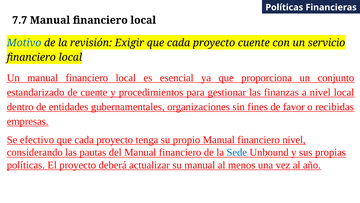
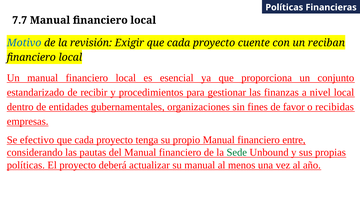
servicio: servicio -> reciban (326, 43)
de cuente: cuente -> recibir (94, 92)
financiero nivel: nivel -> entre (294, 140)
Sede colour: blue -> green (237, 152)
